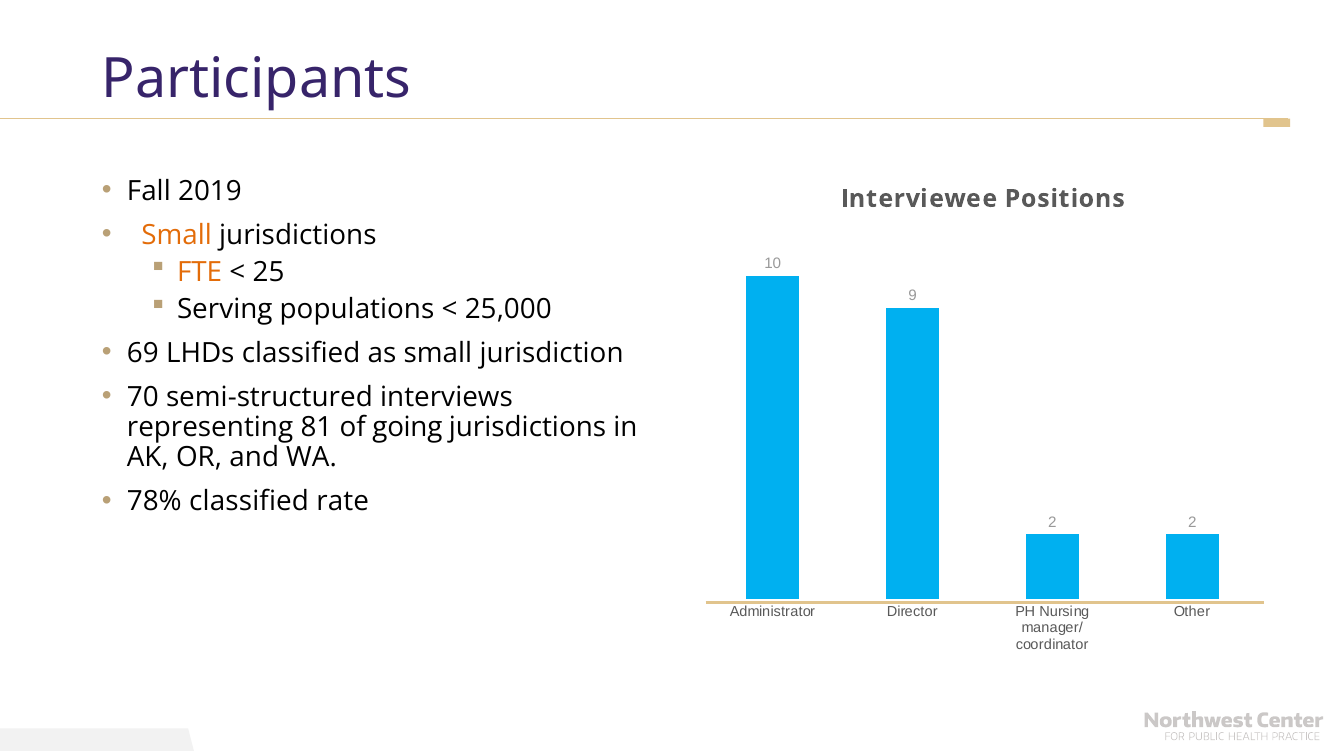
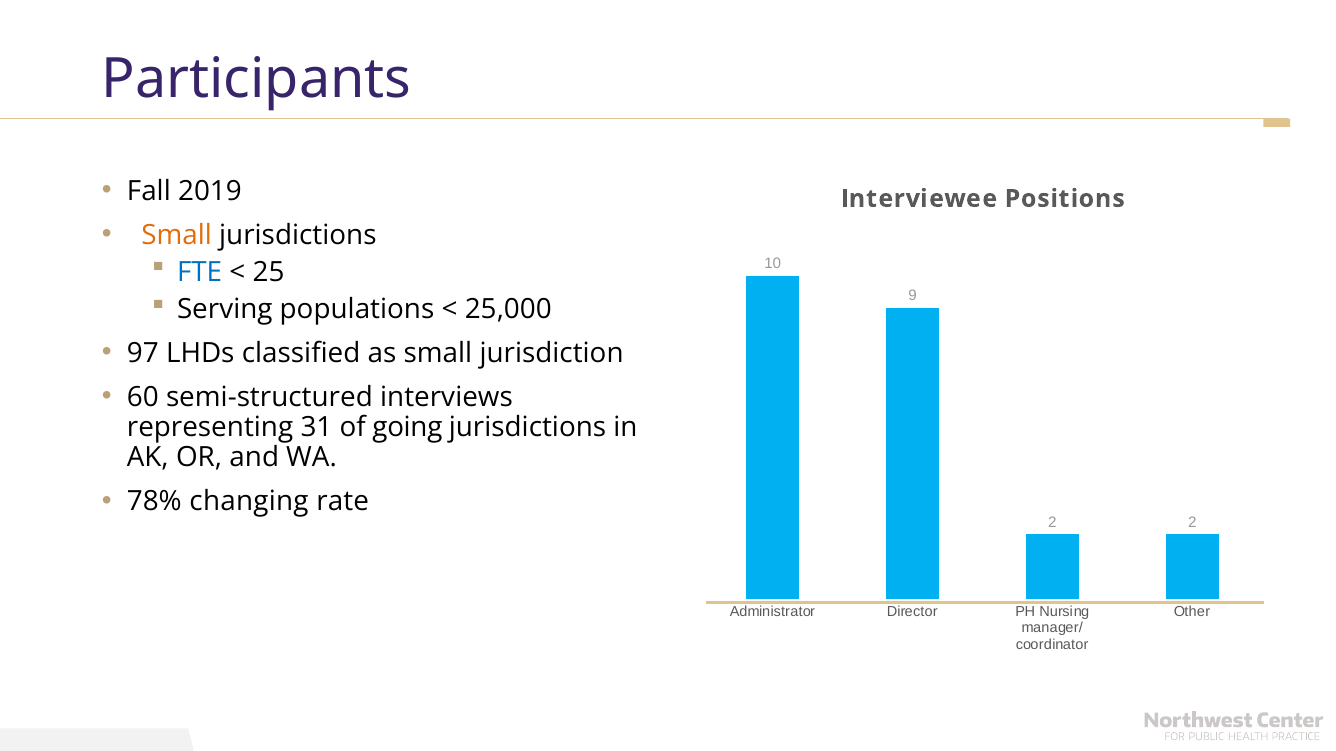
FTE colour: orange -> blue (200, 272)
69: 69 -> 97 (143, 353)
70: 70 -> 60 (143, 397)
81: 81 -> 31 (316, 427)
78% classified: classified -> changing (249, 501)
